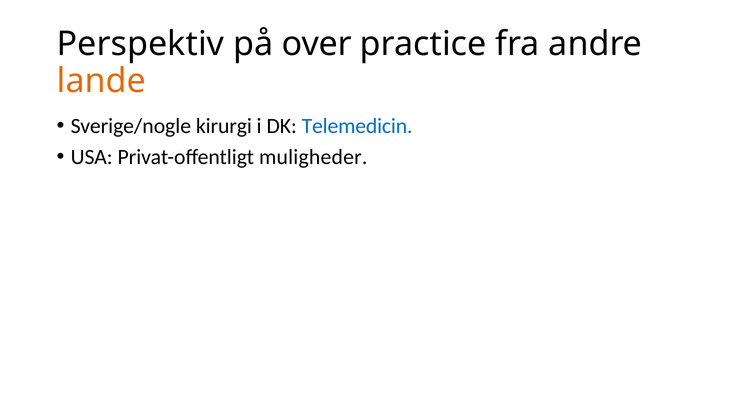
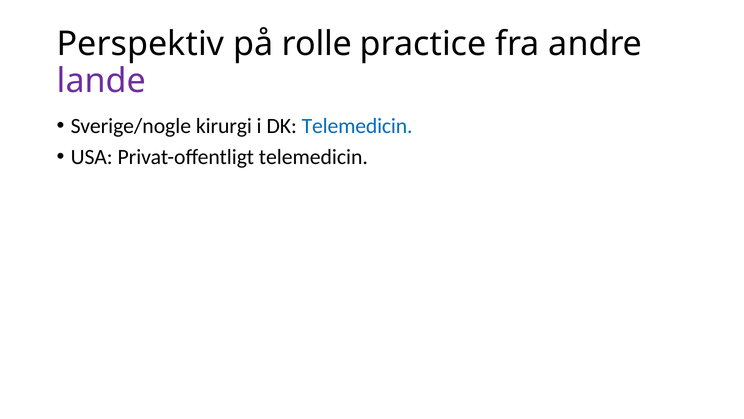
over: over -> rolle (317, 44)
lande colour: orange -> purple (101, 81)
Privat-offentligt muligheder: muligheder -> telemedicin (313, 157)
